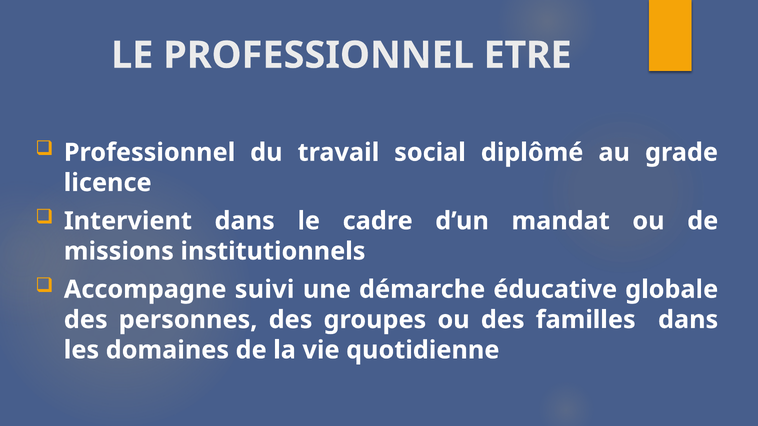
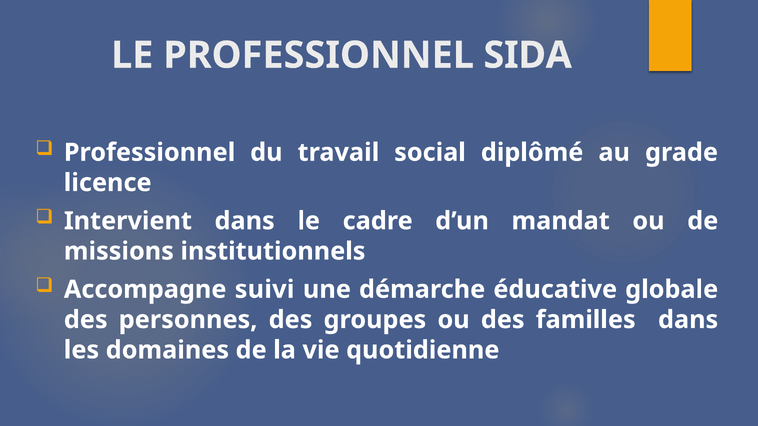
ETRE: ETRE -> SIDA (528, 55)
